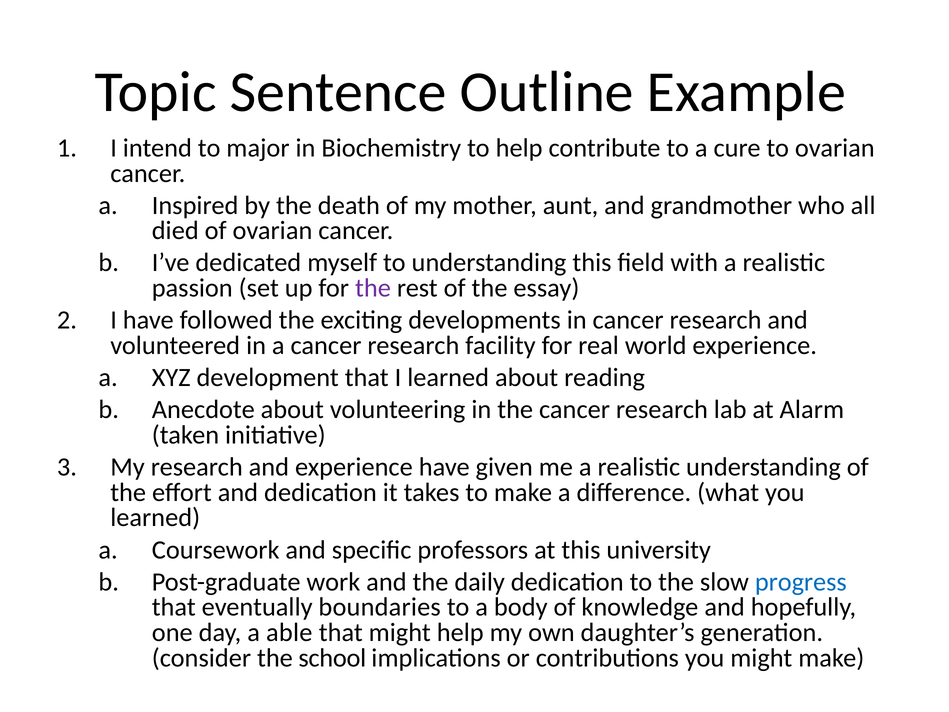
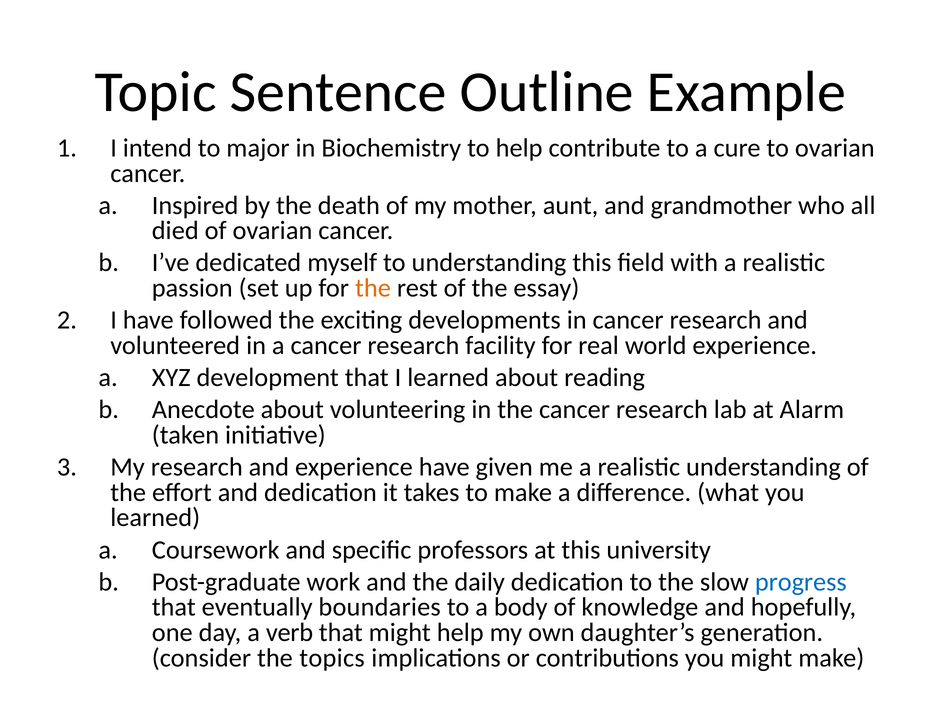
the colour: purple -> orange (373, 288)
able: able -> verb (290, 632)
school: school -> topics (332, 658)
